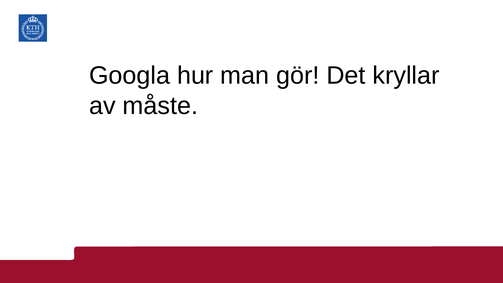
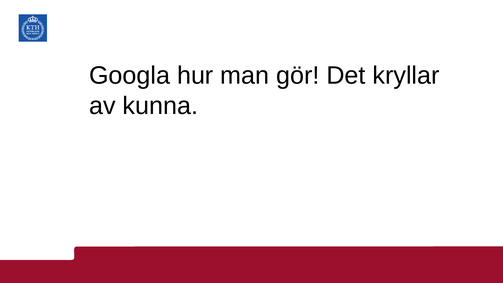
måste: måste -> kunna (160, 106)
